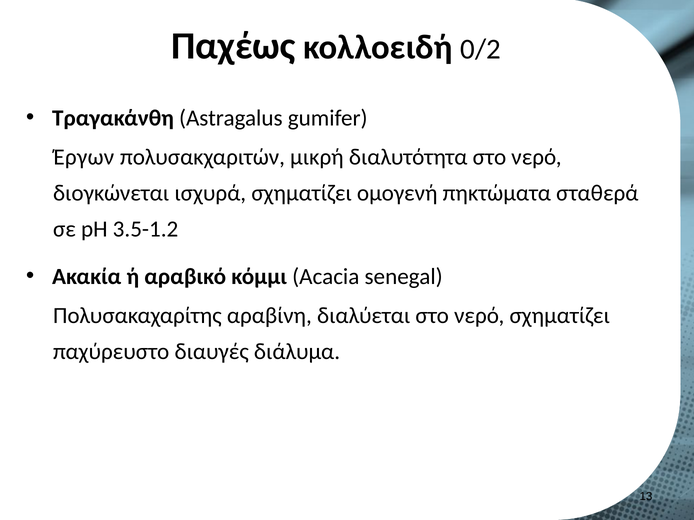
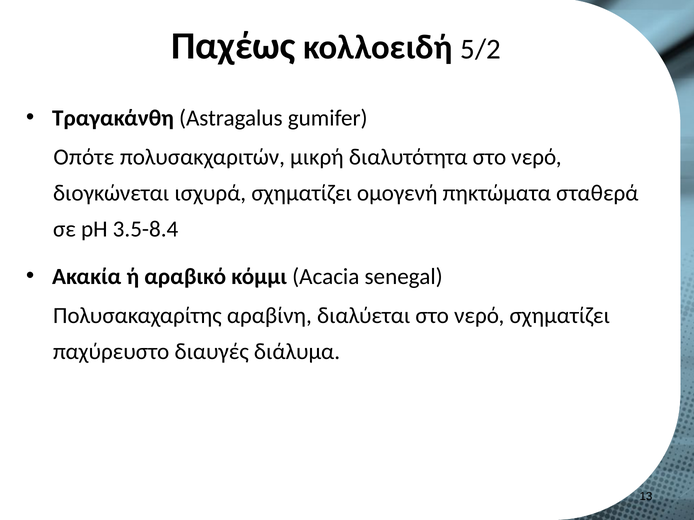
0/2: 0/2 -> 5/2 (481, 49)
Έργων: Έργων -> Οπότε (84, 157)
3.5-1.2: 3.5-1.2 -> 3.5-8.4 (146, 229)
